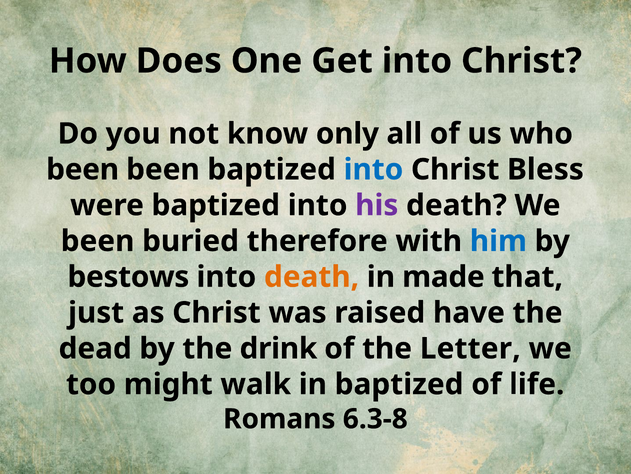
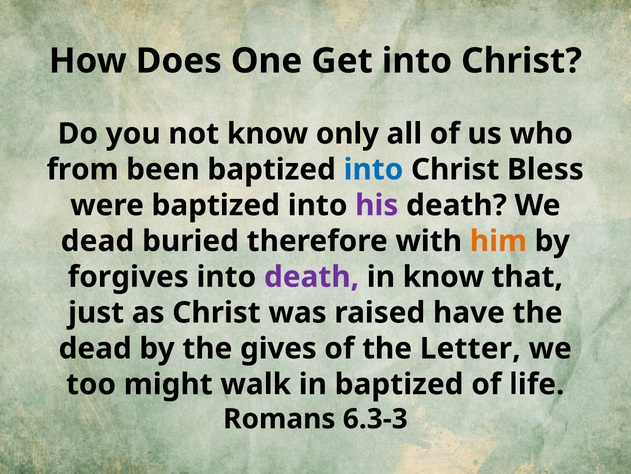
been: been -> from (83, 169)
been: been -> dead (98, 241)
him colour: blue -> orange (498, 241)
bestows: bestows -> forgives (128, 277)
death colour: orange -> purple (312, 277)
in made: made -> know (443, 277)
drink: drink -> gives (278, 348)
6.3-8: 6.3-8 -> 6.3-3 (375, 418)
